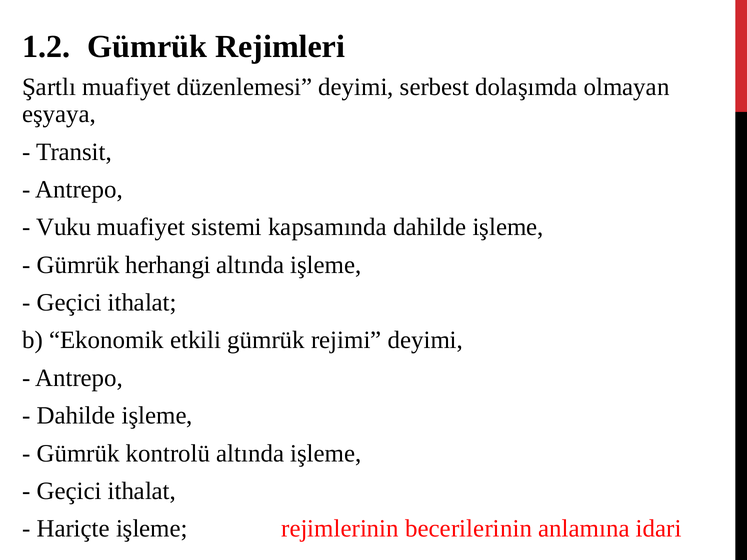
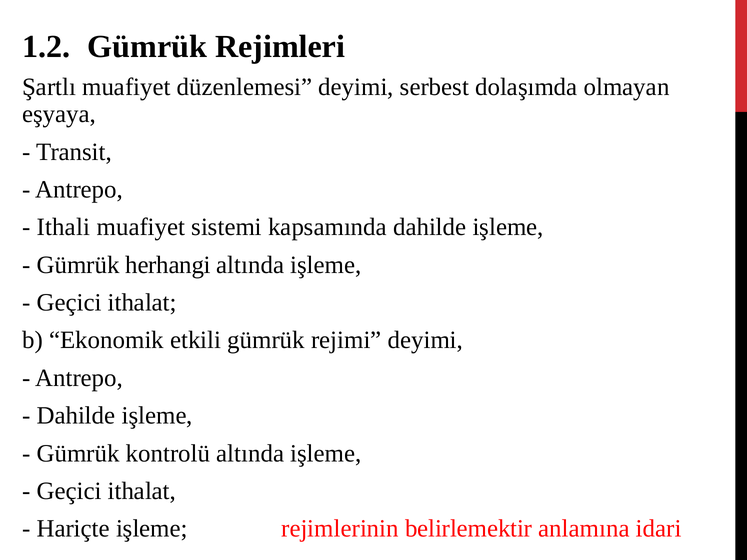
Vuku: Vuku -> Ithali (63, 227)
becerilerinin: becerilerinin -> belirlemektir (469, 529)
